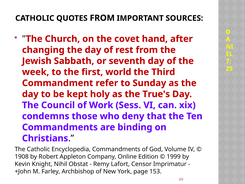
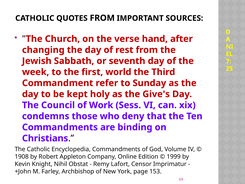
covet: covet -> verse (127, 39)
True's: True's -> Give's (156, 94)
